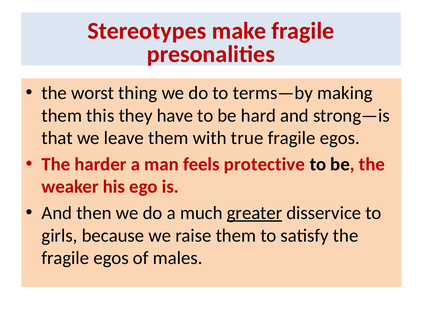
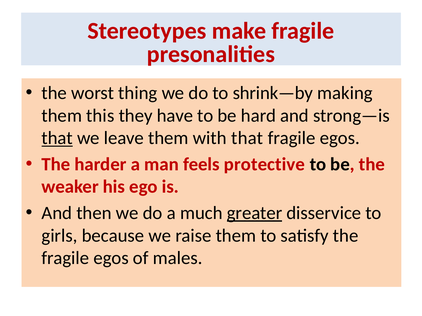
terms—by: terms—by -> shrink—by (273, 93)
that underline: none -> present (57, 138)
with true: true -> that (247, 138)
